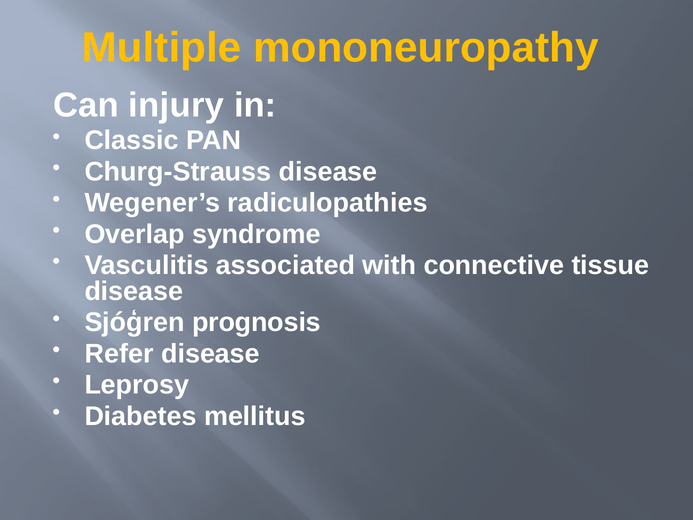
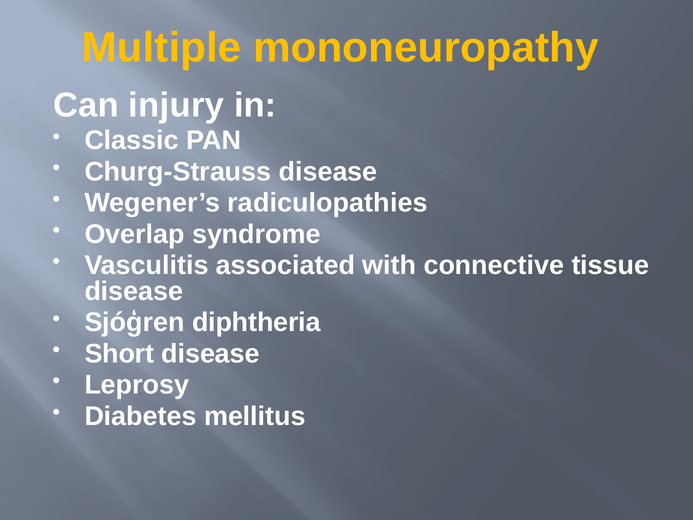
prognosis: prognosis -> diphtheria (256, 322)
Refer: Refer -> Short (119, 354)
